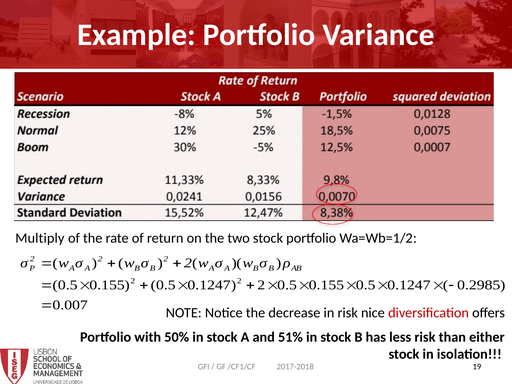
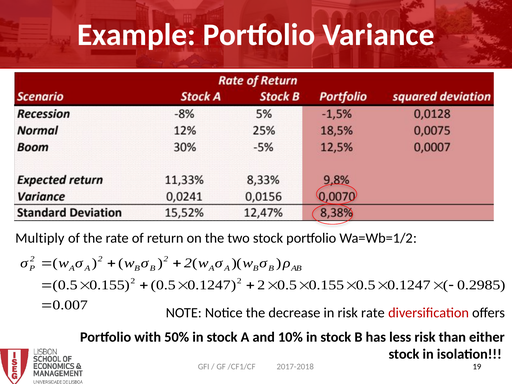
risk nice: nice -> rate (373, 313)
51%: 51% -> 10% (290, 337)
